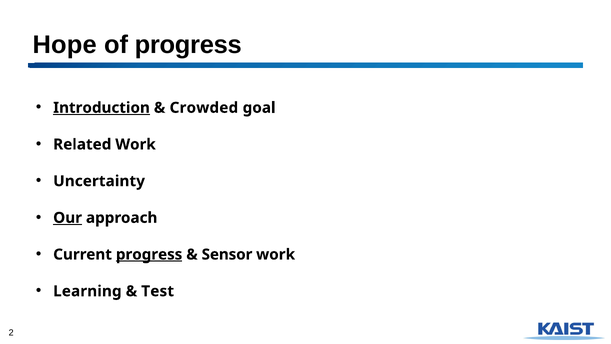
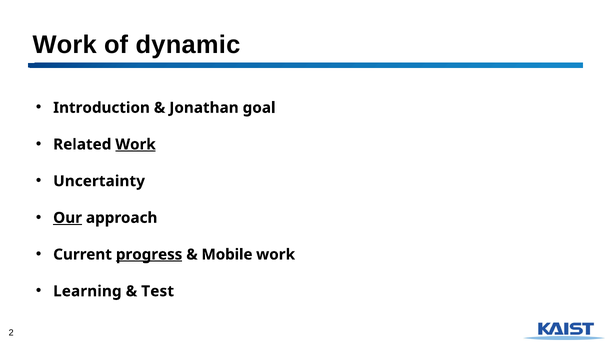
Hope: Hope -> Work (65, 45)
of progress: progress -> dynamic (188, 45)
Introduction underline: present -> none (102, 108)
Crowded: Crowded -> Jonathan (204, 108)
Work underline: none -> present (136, 144)
Sensor: Sensor -> Mobile (227, 254)
